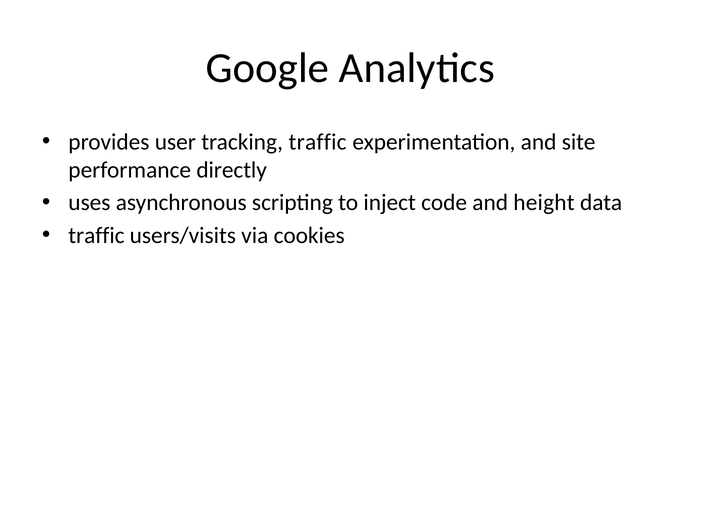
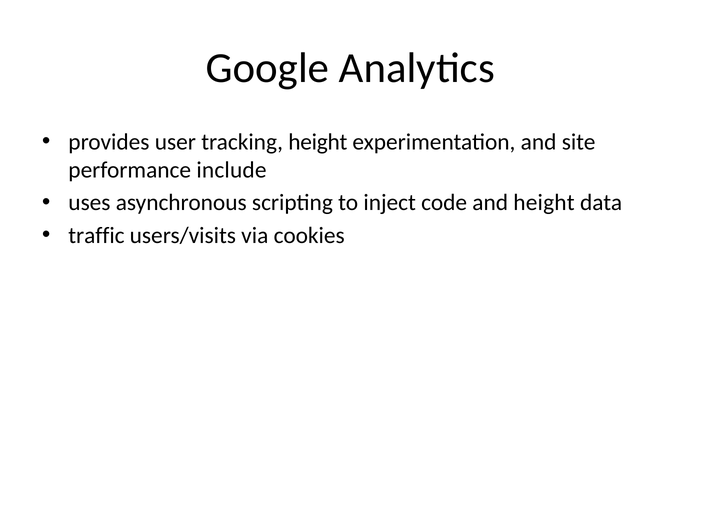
tracking traffic: traffic -> height (318, 142)
directly: directly -> include (231, 170)
